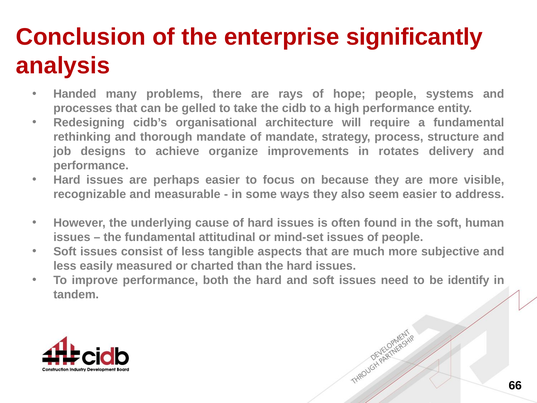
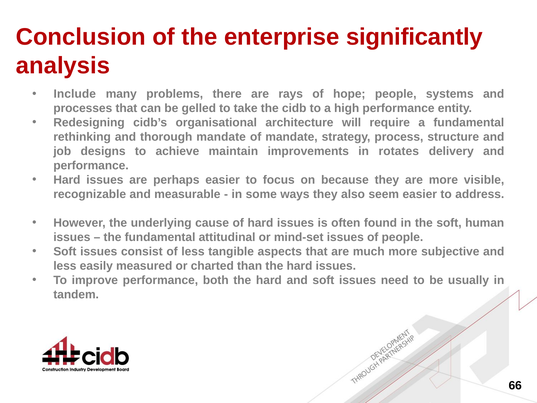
Handed: Handed -> Include (75, 94)
organize: organize -> maintain (233, 151)
identify: identify -> usually (468, 280)
